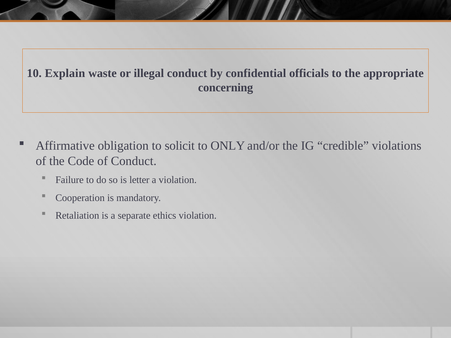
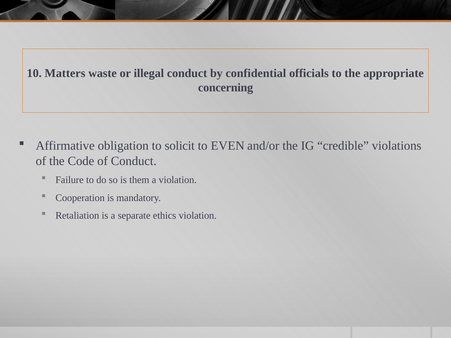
Explain: Explain -> Matters (65, 73)
ONLY: ONLY -> EVEN (228, 146)
letter: letter -> them (139, 180)
